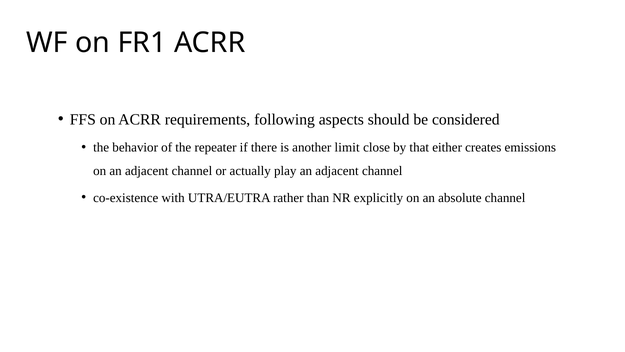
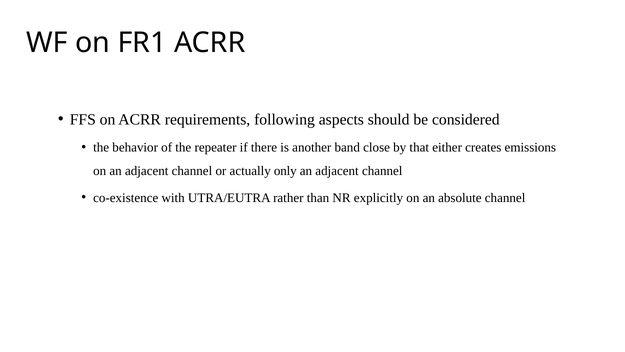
limit: limit -> band (347, 147)
play: play -> only (285, 171)
